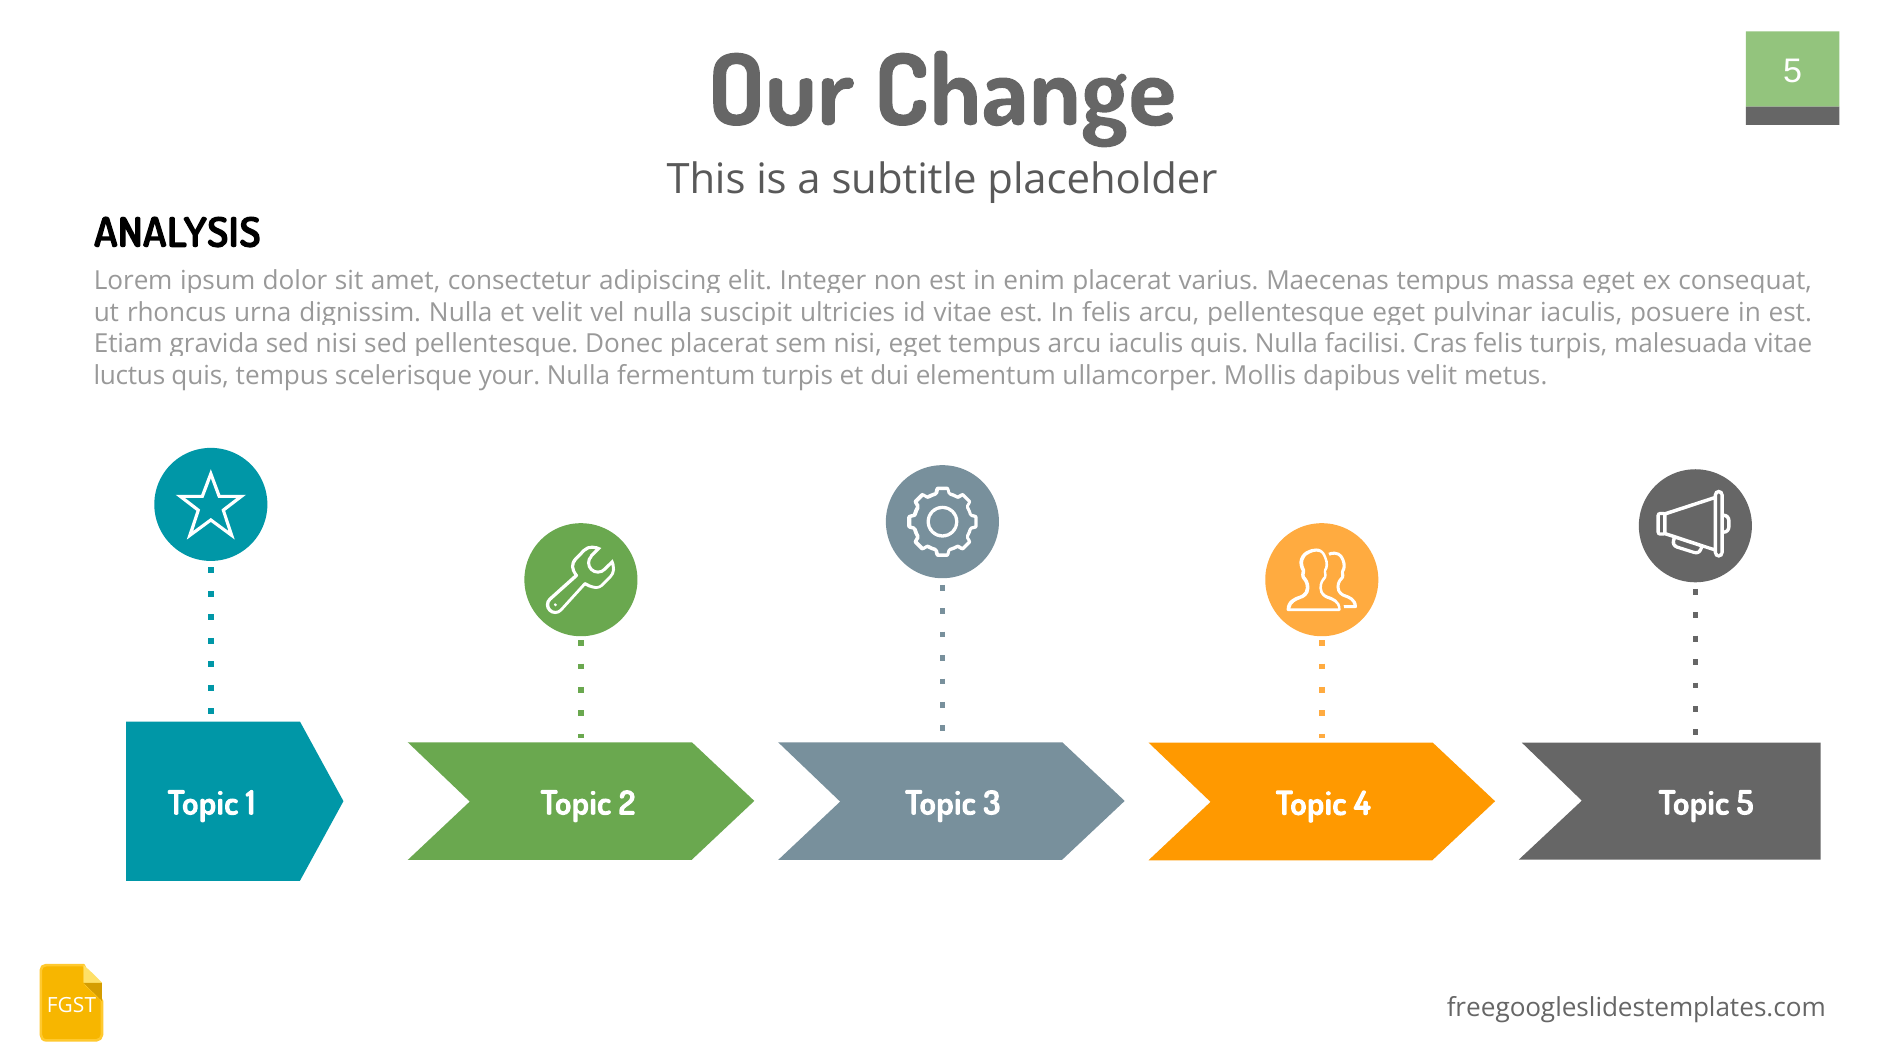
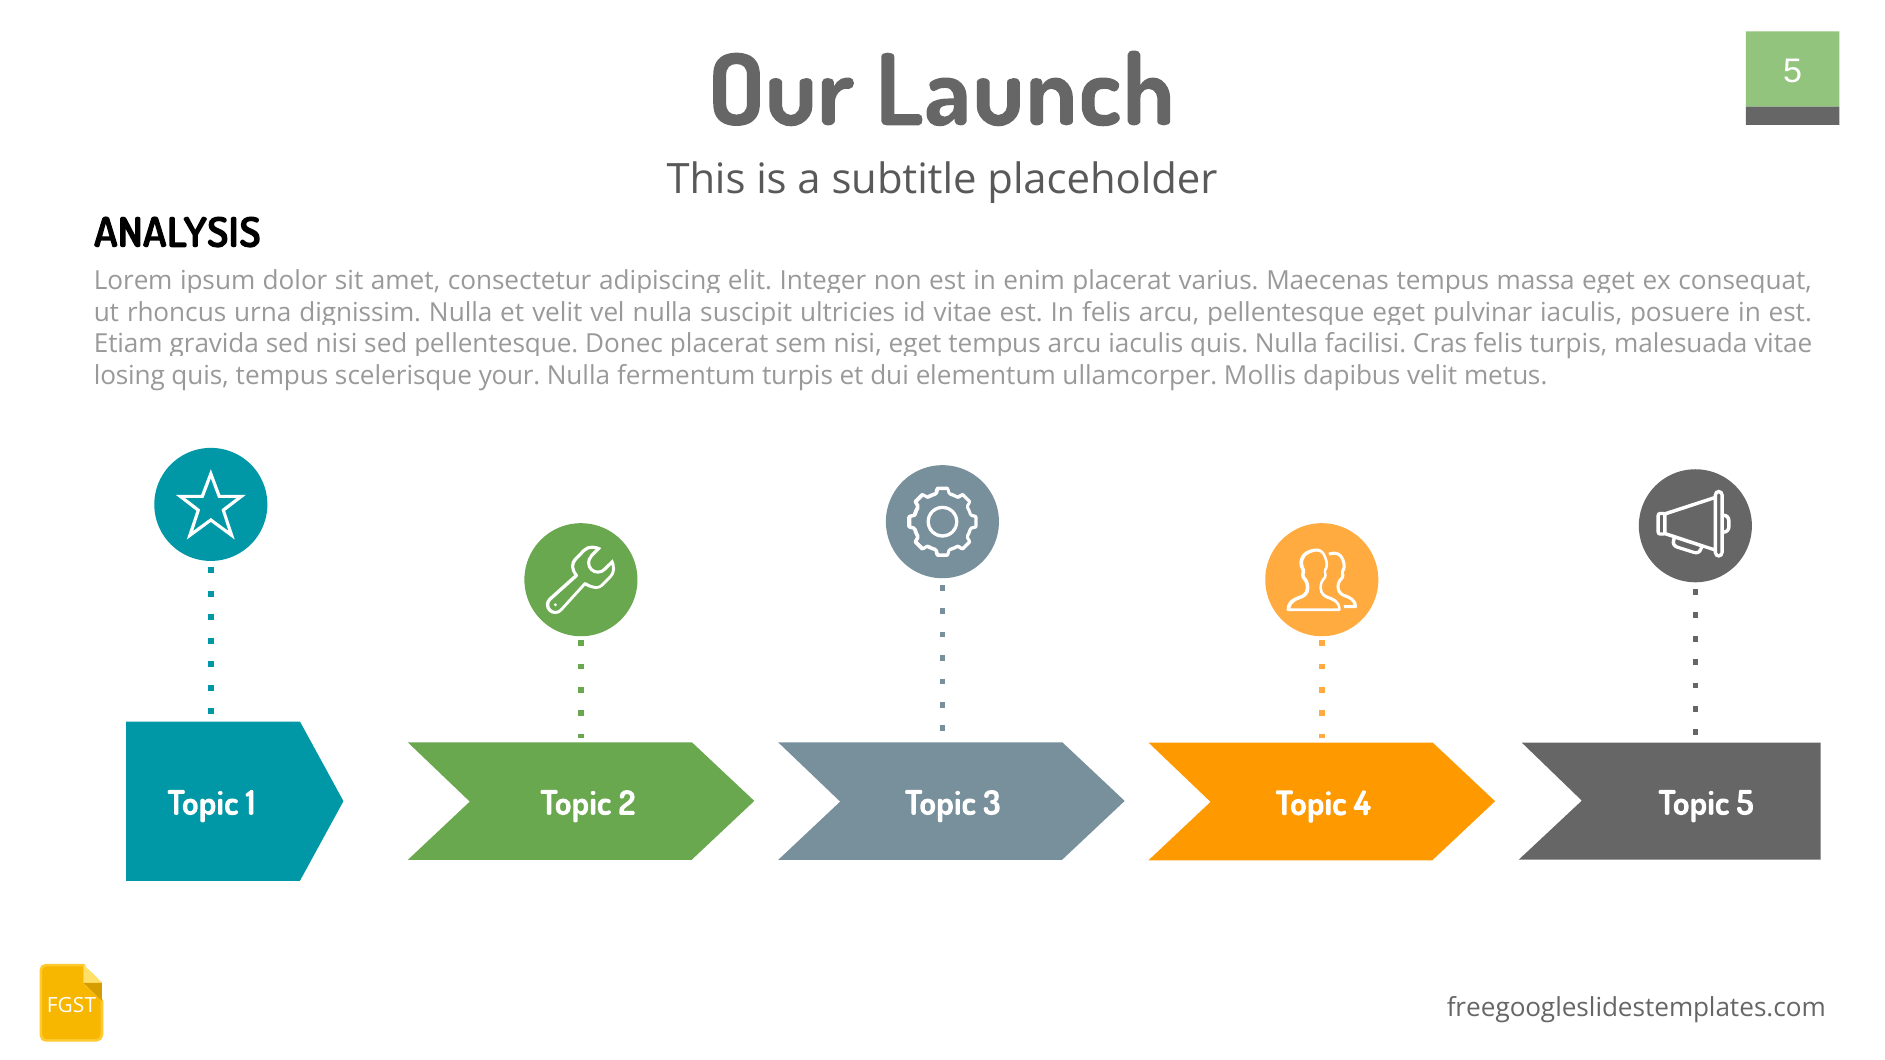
Change: Change -> Launch (1025, 93)
luctus: luctus -> losing (129, 376)
